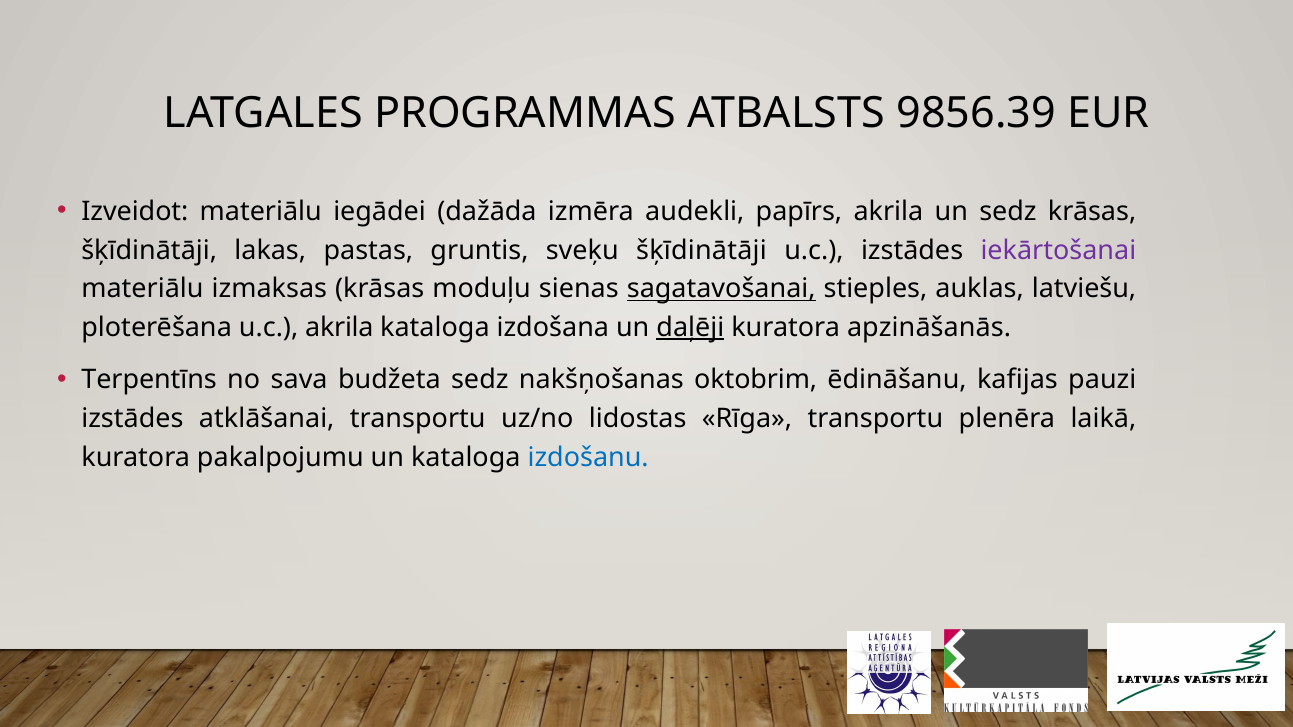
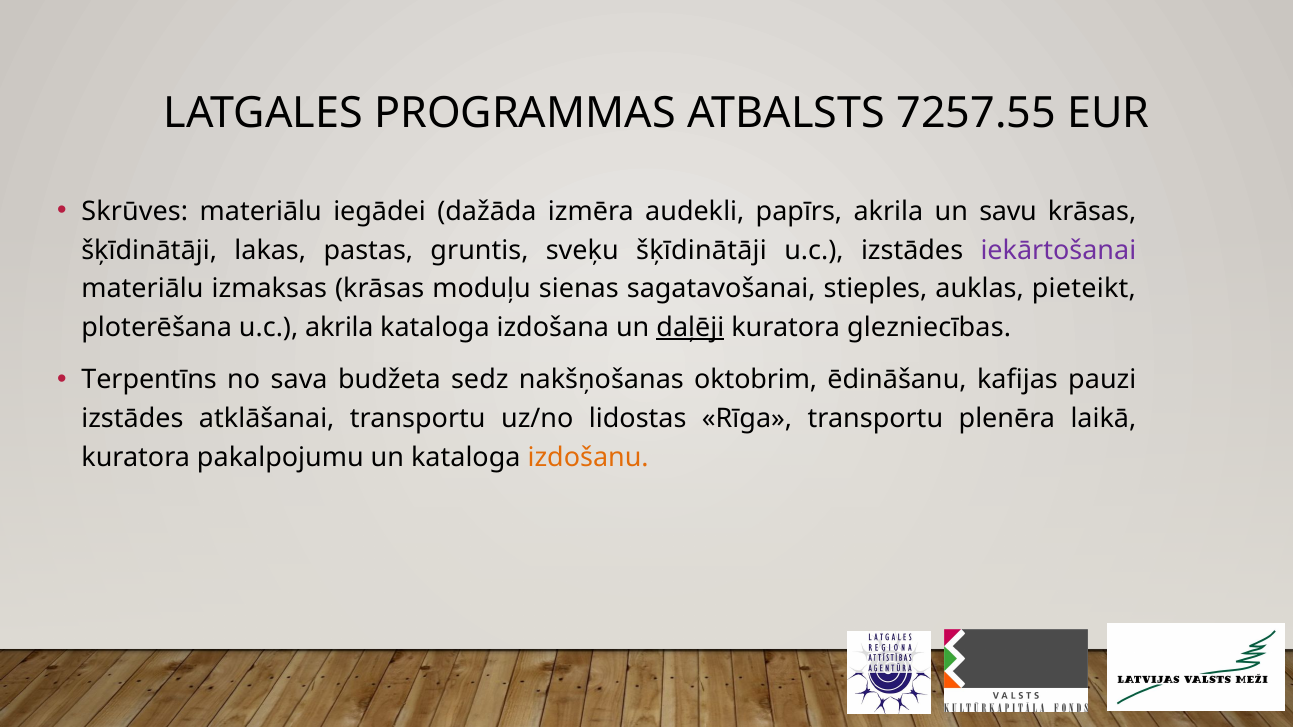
9856.39: 9856.39 -> 7257.55 (976, 113)
Izveidot: Izveidot -> Skrūves (135, 211)
un sedz: sedz -> savu (1008, 211)
sagatavošanai underline: present -> none (721, 289)
latviešu: latviešu -> pieteikt (1084, 289)
apzināšanās: apzināšanās -> glezniecības (929, 328)
izdošanu colour: blue -> orange (588, 458)
